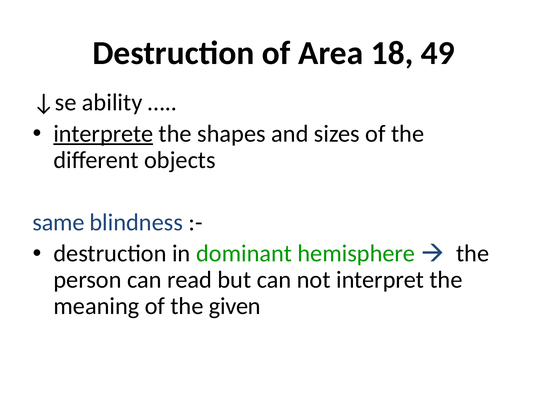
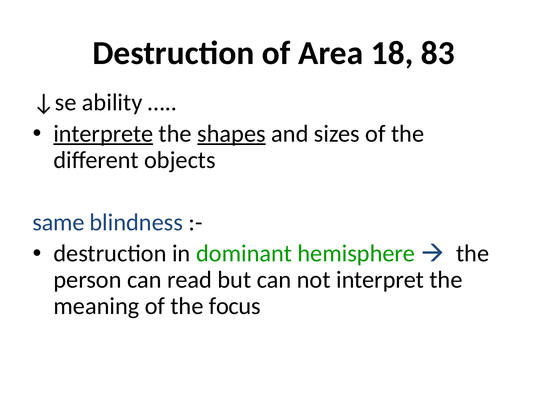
49: 49 -> 83 (438, 53)
shapes underline: none -> present (231, 134)
given: given -> focus (235, 306)
